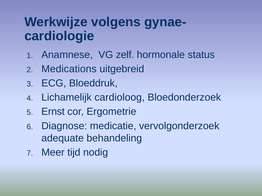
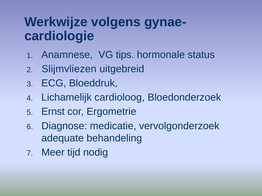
zelf: zelf -> tips (125, 55)
Medications: Medications -> Slijmvliezen (69, 69)
